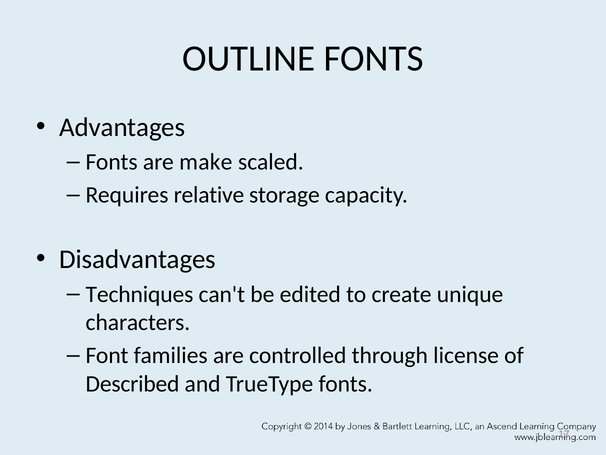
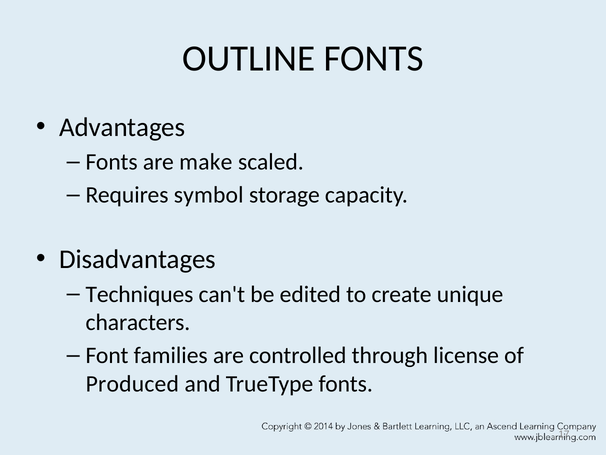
relative: relative -> symbol (209, 195)
Described: Described -> Produced (132, 384)
